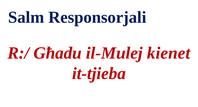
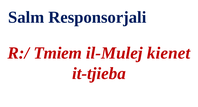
Għadu: Għadu -> Tmiem (58, 53)
